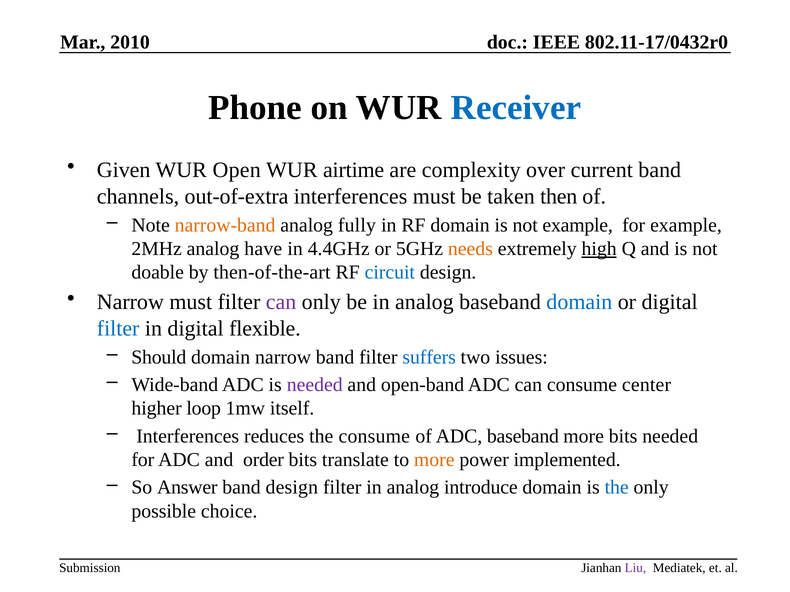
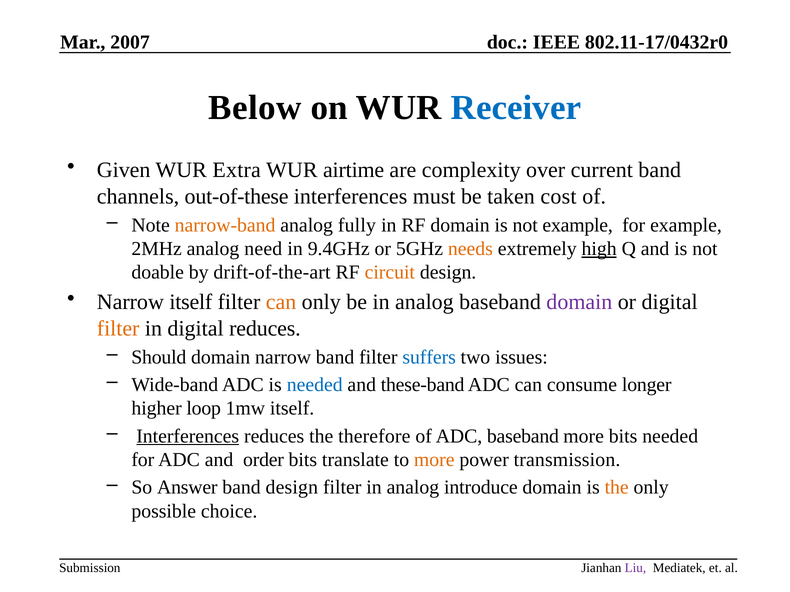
2010: 2010 -> 2007 (130, 42)
Phone: Phone -> Below (255, 108)
Open: Open -> Extra (237, 170)
out-of-extra: out-of-extra -> out-of-these (237, 196)
then: then -> cost (558, 196)
have: have -> need (263, 249)
4.4GHz: 4.4GHz -> 9.4GHz (339, 249)
then-of-the-art: then-of-the-art -> drift-of-the-art (272, 273)
circuit colour: blue -> orange (390, 273)
Narrow must: must -> itself (191, 302)
can colour: purple -> orange (281, 302)
domain colour: blue -> purple (579, 302)
filter colour: blue -> orange (118, 329)
digital flexible: flexible -> reduces (265, 329)
needed colour: purple -> blue (315, 385)
open-band: open-band -> these-band (423, 385)
center: center -> longer (647, 385)
Interferences underline: none -> present (188, 436)
the consume: consume -> therefore (374, 436)
implemented: implemented -> transmission (567, 460)
the colour: blue -> orange (617, 488)
